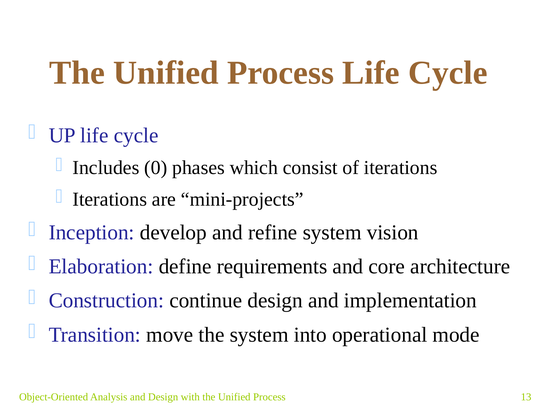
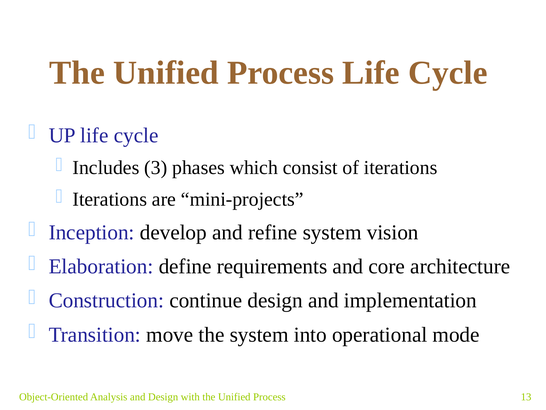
0: 0 -> 3 (156, 168)
